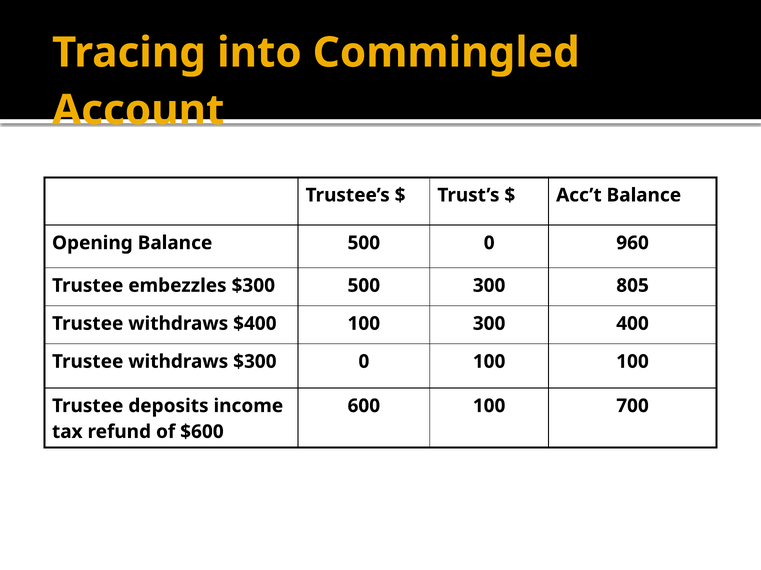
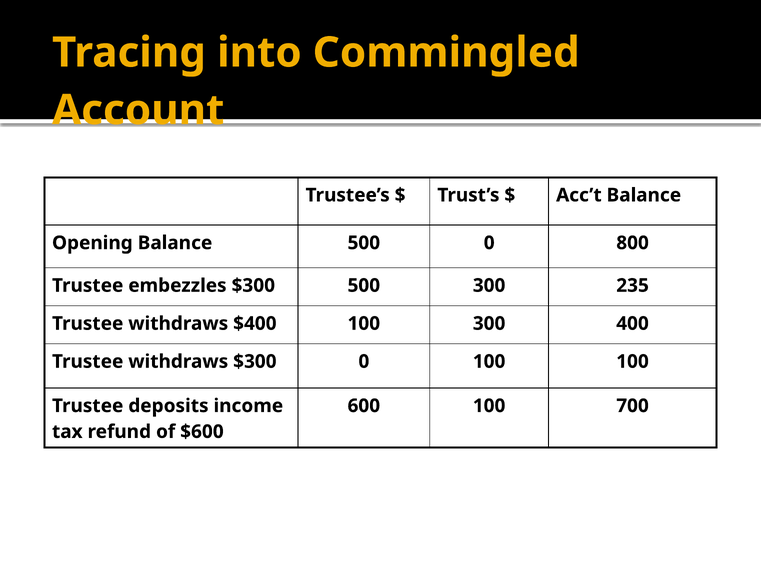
960: 960 -> 800 (633, 243)
805: 805 -> 235 (633, 286)
